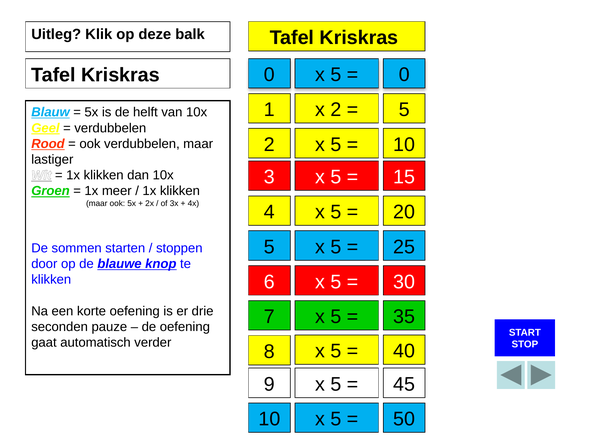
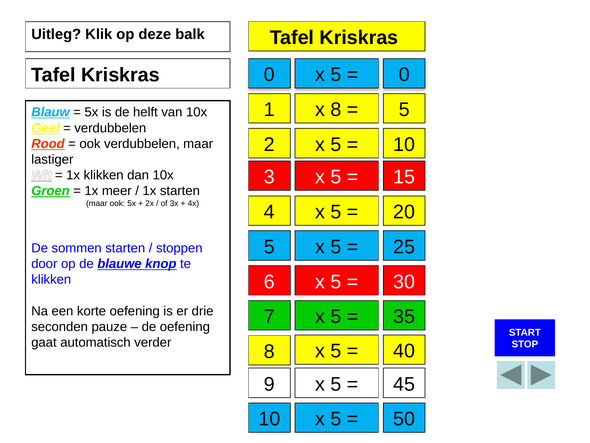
x 2: 2 -> 8 (336, 110)
klikken: klikken -> starten (180, 191)
